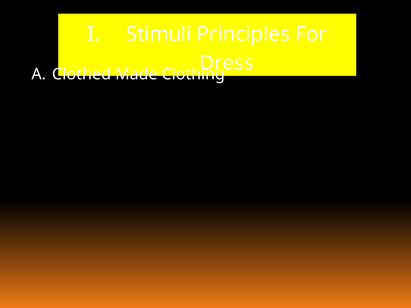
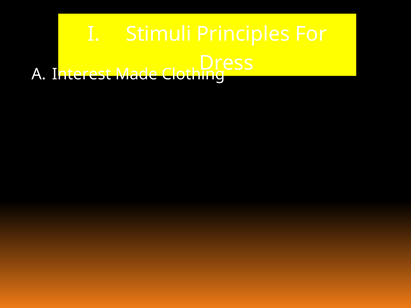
Clothed: Clothed -> Interest (82, 74)
